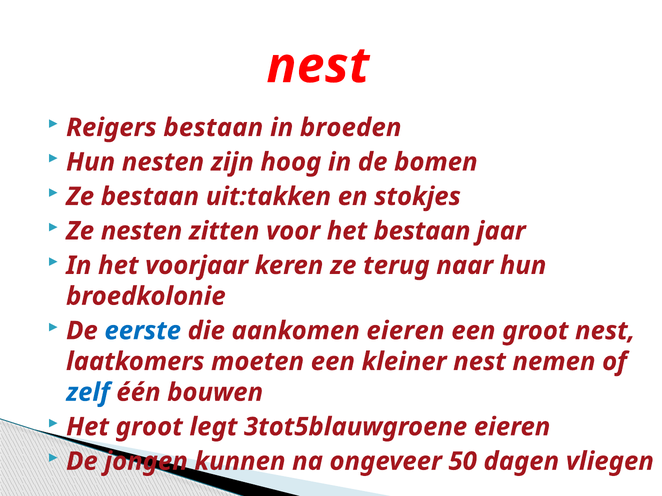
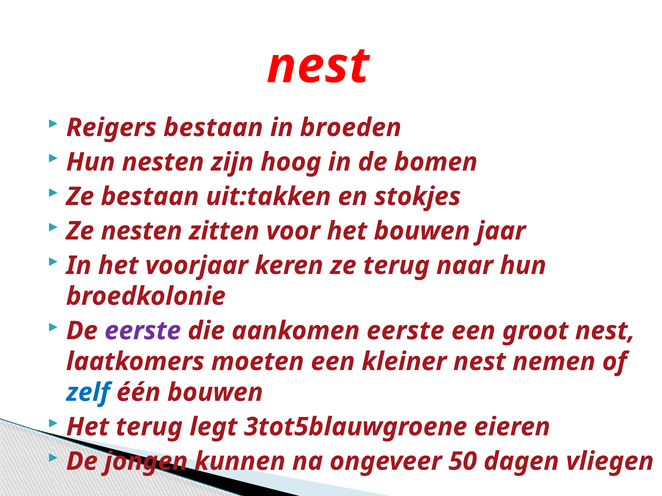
het bestaan: bestaan -> bouwen (422, 231)
eerste colour: blue -> purple (143, 331)
aankomen eieren: eieren -> eerste (405, 331)
Het groot: groot -> terug (149, 427)
